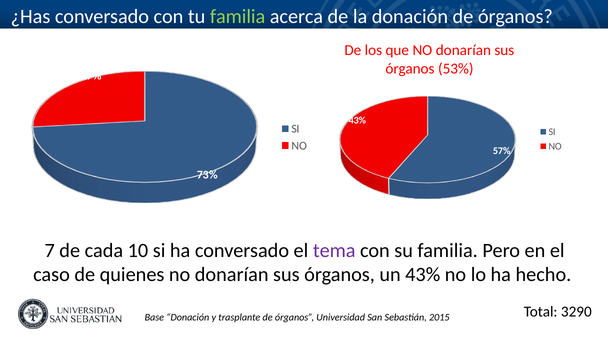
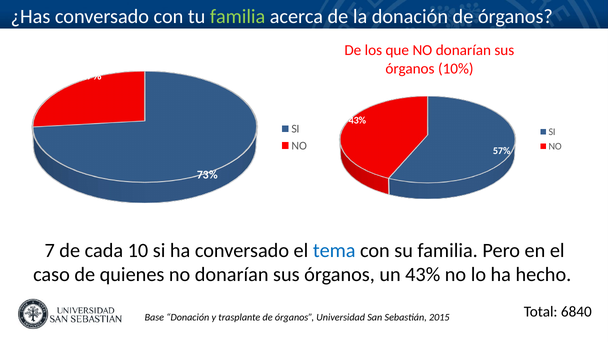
53%: 53% -> 10% (456, 69)
tema colour: purple -> blue (334, 250)
3290: 3290 -> 6840 (576, 312)
